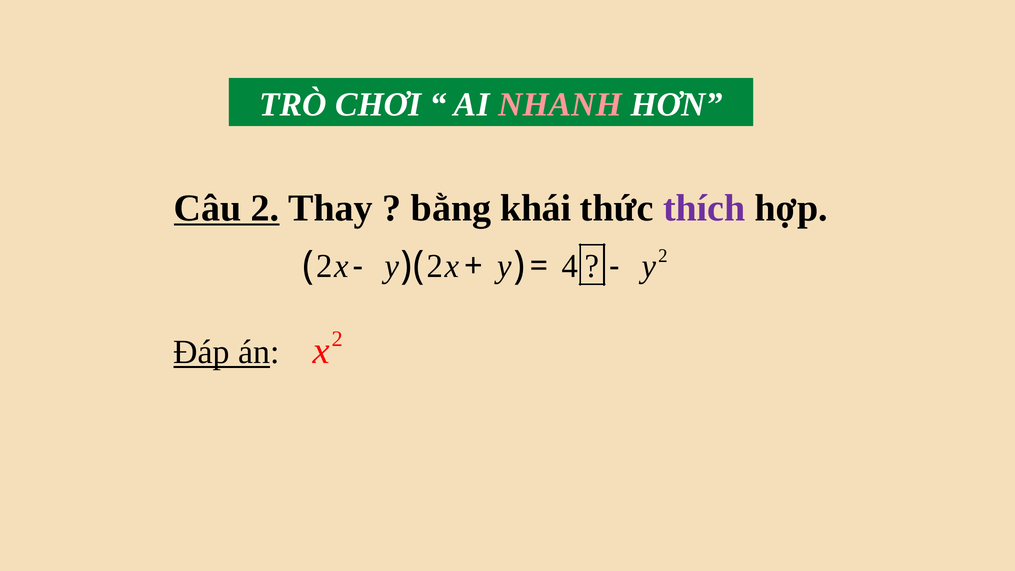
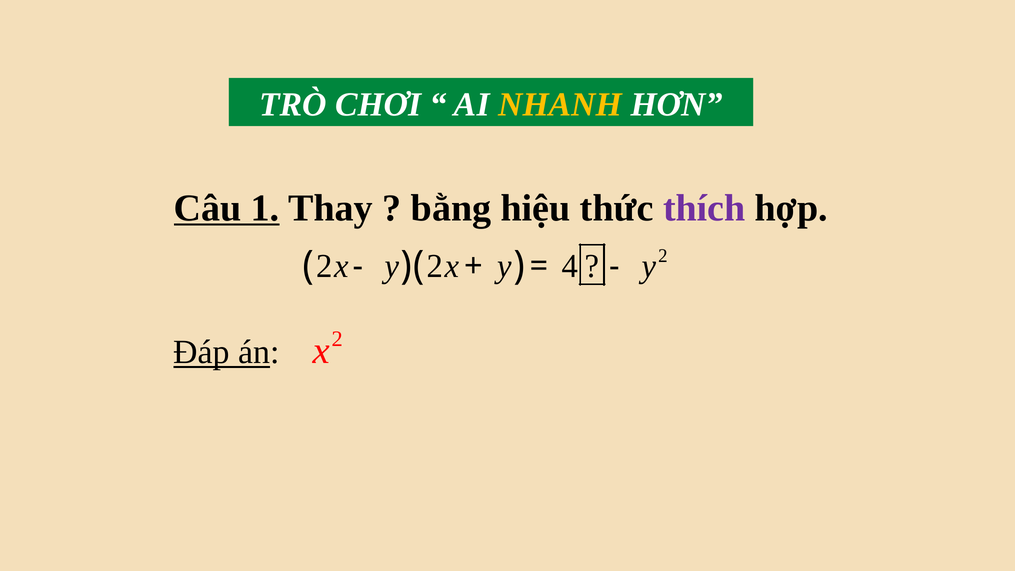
NHANH colour: pink -> yellow (560, 104)
Câu 2: 2 -> 1 (265, 208)
khái: khái -> hiệu (536, 208)
